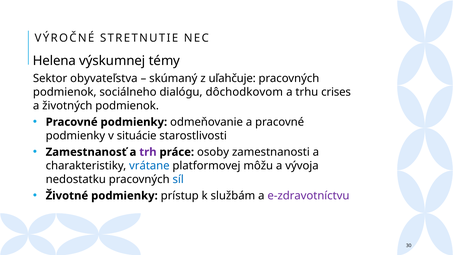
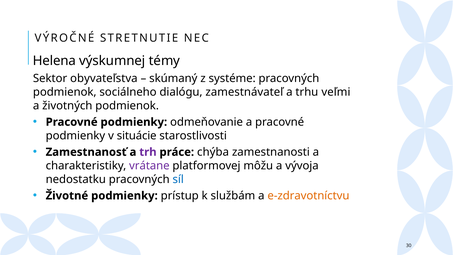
uľahčuje: uľahčuje -> systéme (232, 78)
dôchodkovom: dôchodkovom -> zamestnávateľ (244, 92)
crises: crises -> veľmi (336, 92)
osoby: osoby -> chýba (213, 152)
vrátane colour: blue -> purple (149, 166)
e-zdravotníctvu colour: purple -> orange (308, 196)
